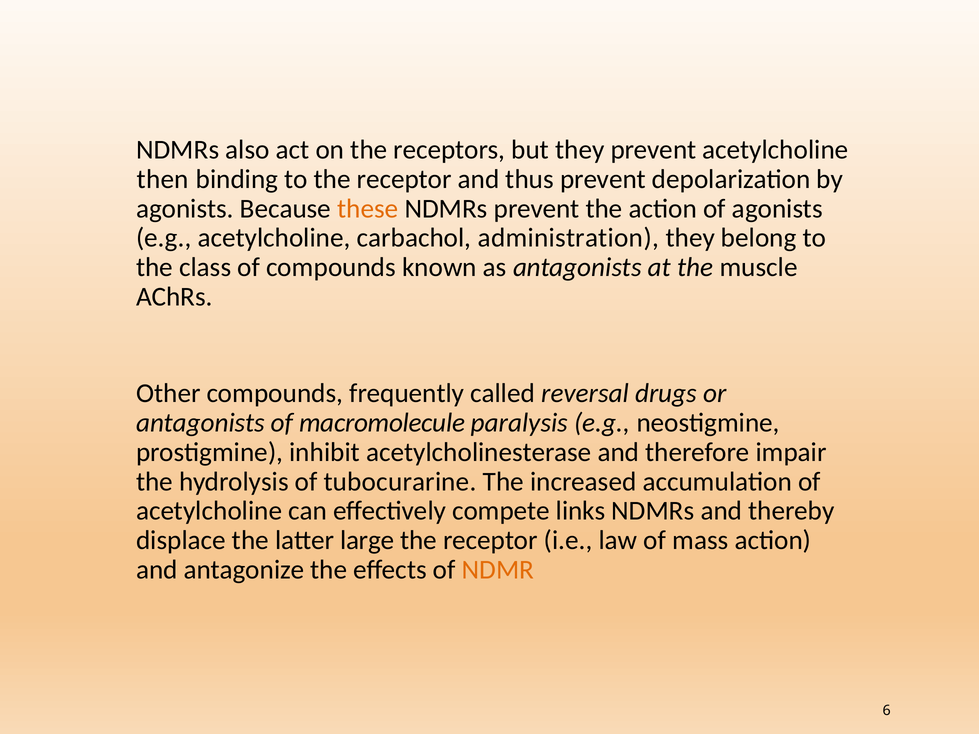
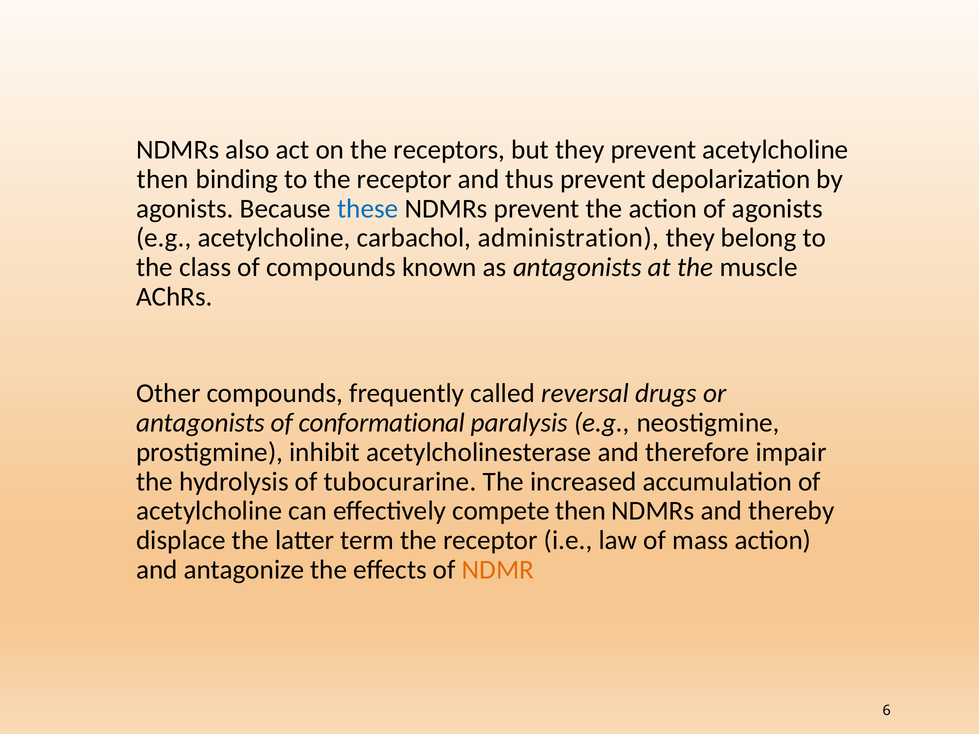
these colour: orange -> blue (368, 209)
macromolecule: macromolecule -> conformational (382, 423)
compete links: links -> then (581, 511)
large: large -> term (367, 540)
